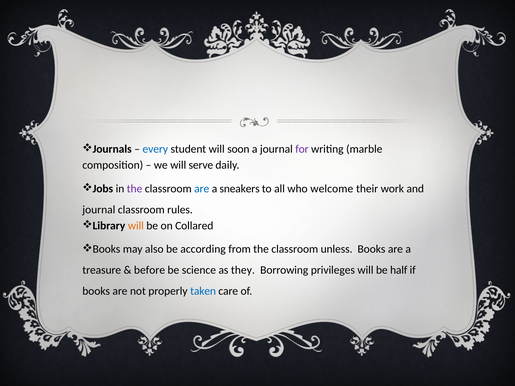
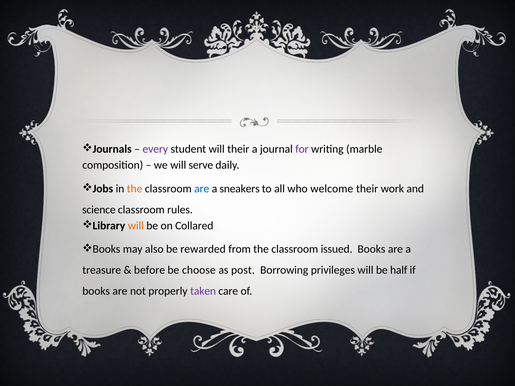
every colour: blue -> purple (155, 149)
will soon: soon -> their (238, 149)
the colour: purple -> orange (135, 189)
journal: journal -> science (99, 210)
according: according -> rewarded (203, 249)
unless: unless -> issued (337, 249)
science: science -> choose (199, 270)
they: they -> post (243, 270)
taken colour: blue -> purple (203, 291)
